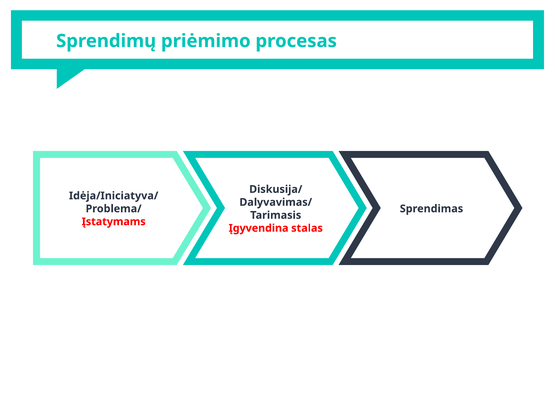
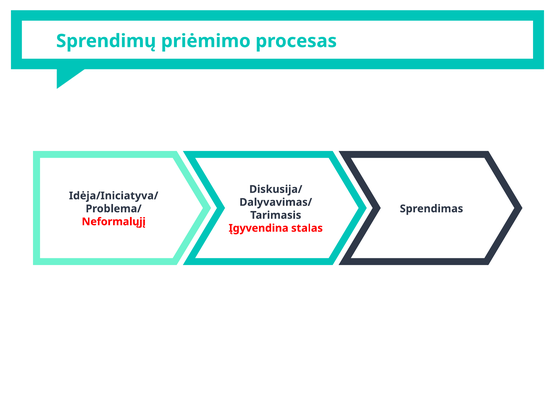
Įstatymams: Įstatymams -> Neformalųjį (114, 222)
